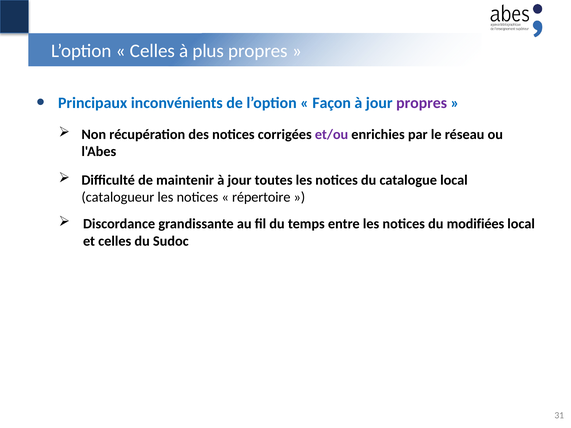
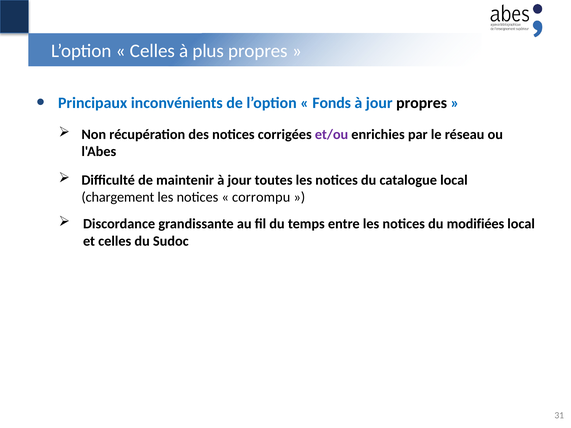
Façon: Façon -> Fonds (332, 103)
propres colour: purple -> black (422, 103)
catalogueur: catalogueur -> chargement (118, 197)
répertoire: répertoire -> corrompu (261, 197)
